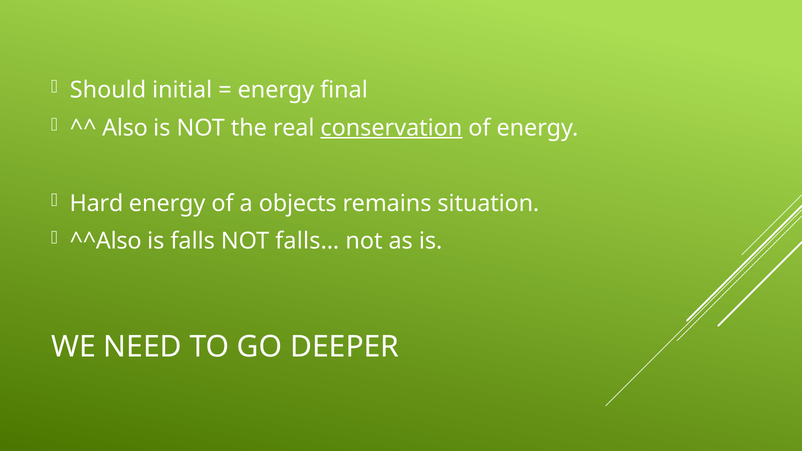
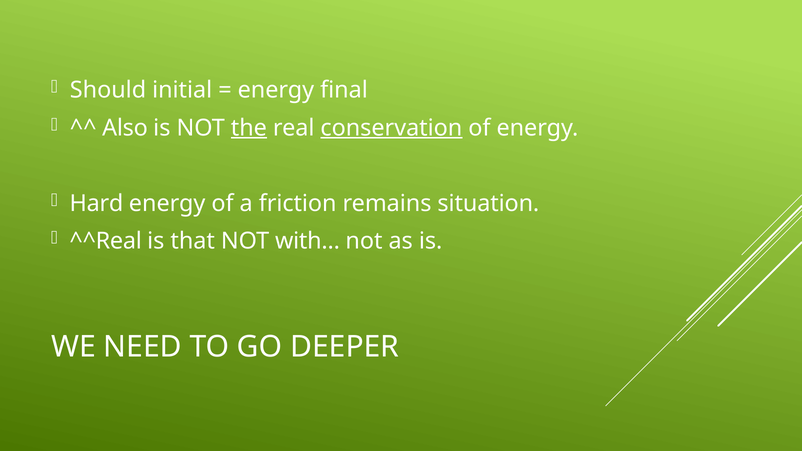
the underline: none -> present (249, 128)
objects: objects -> friction (298, 203)
^^Also: ^^Also -> ^^Real (106, 241)
falls: falls -> that (193, 241)
falls…: falls… -> with… (307, 241)
